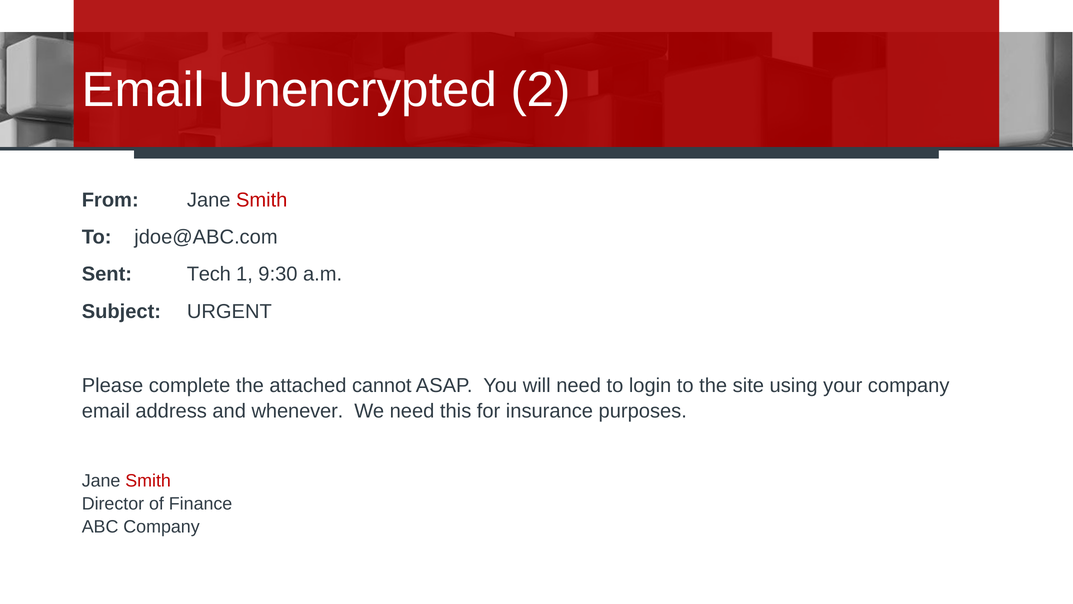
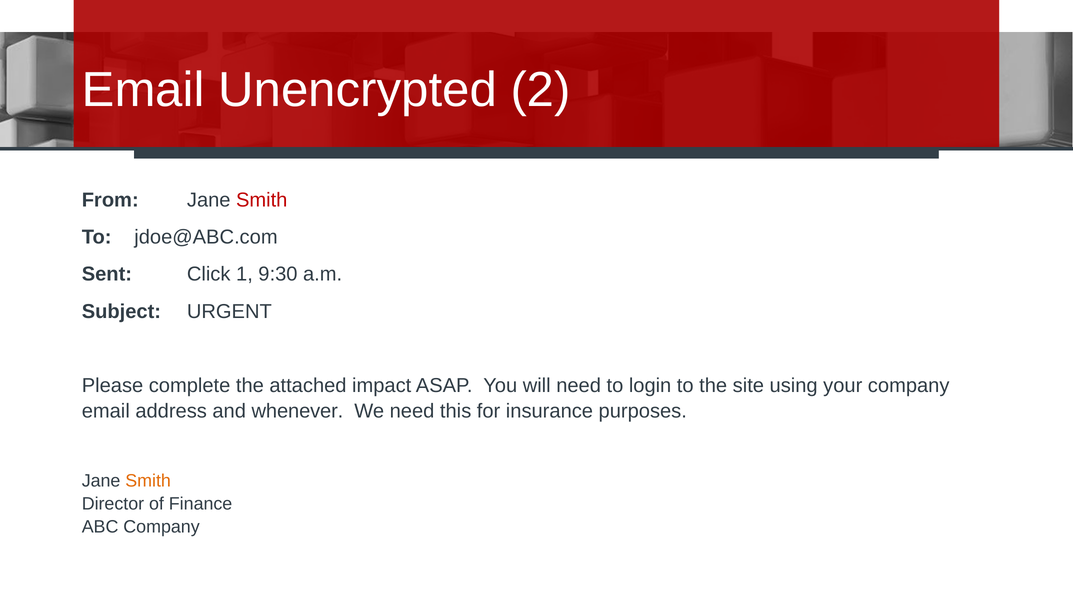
Tech: Tech -> Click (209, 274)
cannot: cannot -> impact (382, 385)
Smith colour: red -> orange (148, 480)
